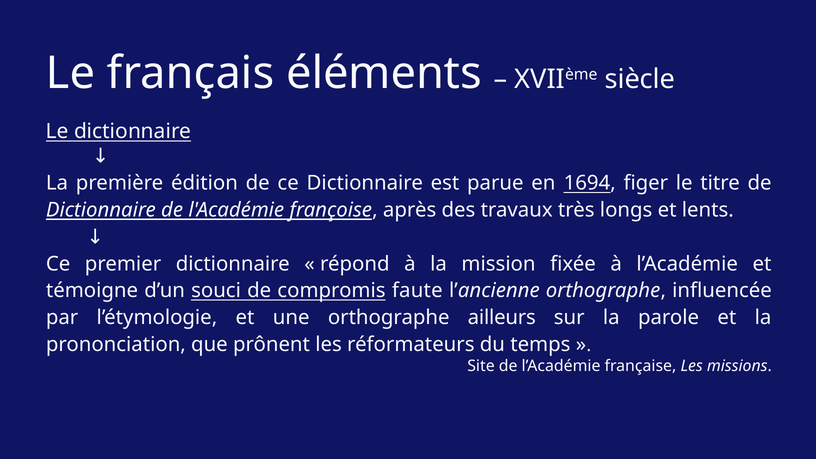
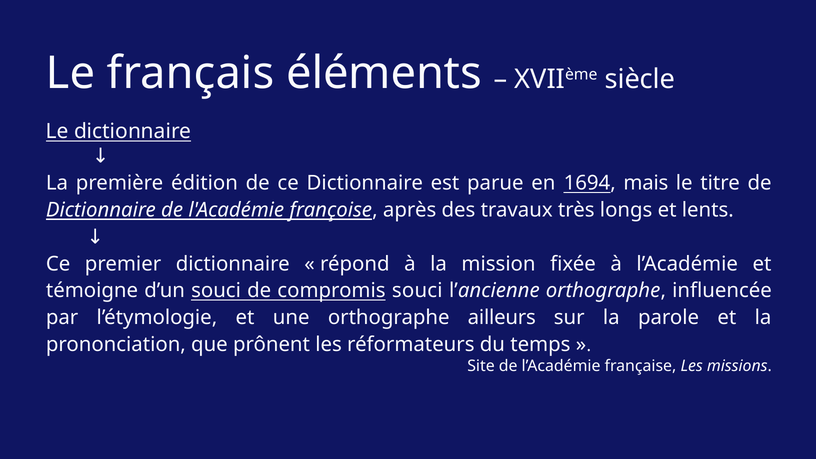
figer: figer -> mais (646, 183)
compromis faute: faute -> souci (417, 291)
